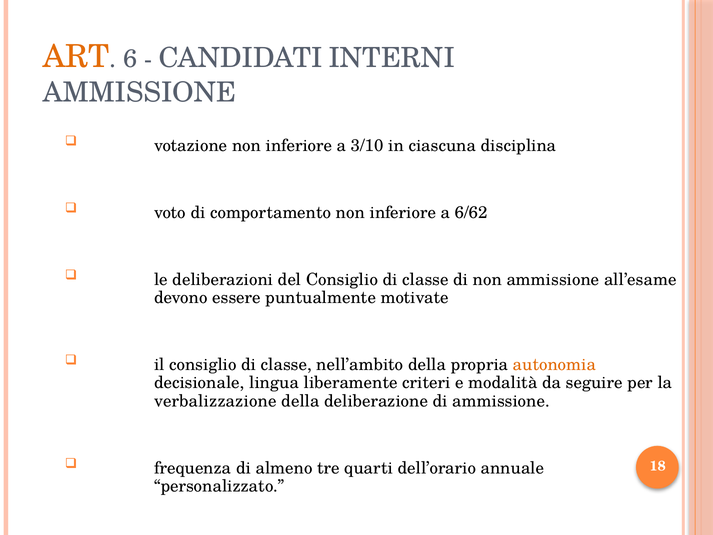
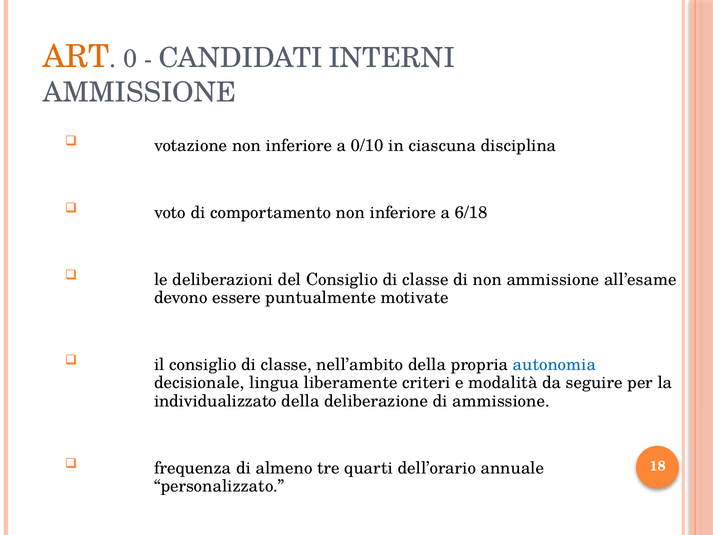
6: 6 -> 0 (130, 59)
3/10: 3/10 -> 0/10 (367, 146)
6/62: 6/62 -> 6/18 (471, 213)
autonomia colour: orange -> blue (555, 365)
verbalizzazione: verbalizzazione -> individualizzato (215, 401)
